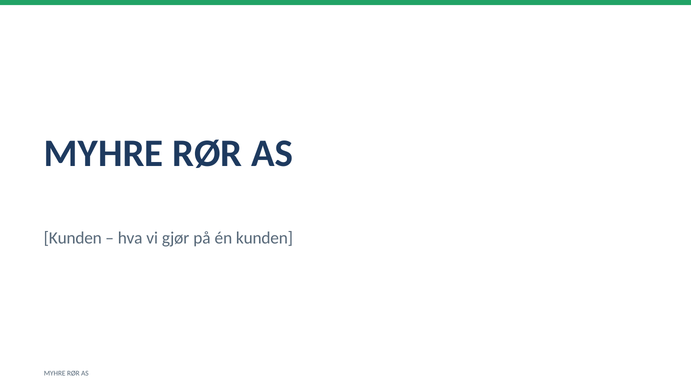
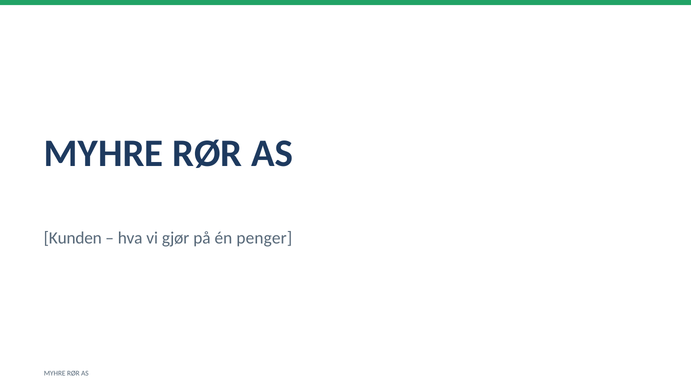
én kunden: kunden -> penger (264, 238)
